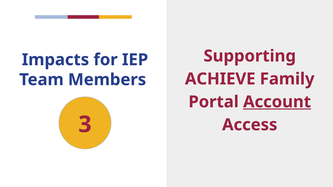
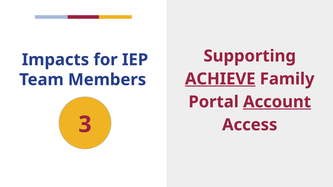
ACHIEVE underline: none -> present (220, 79)
